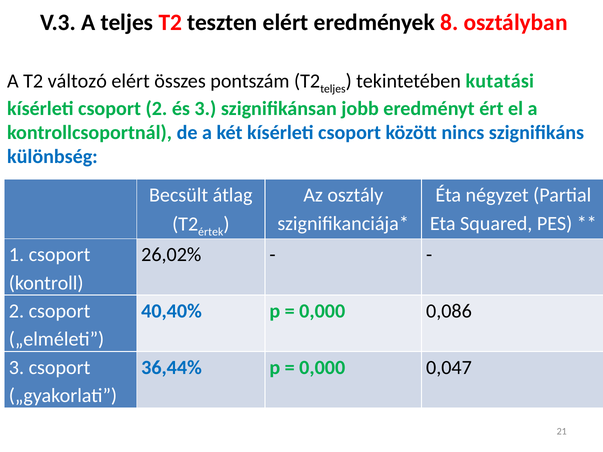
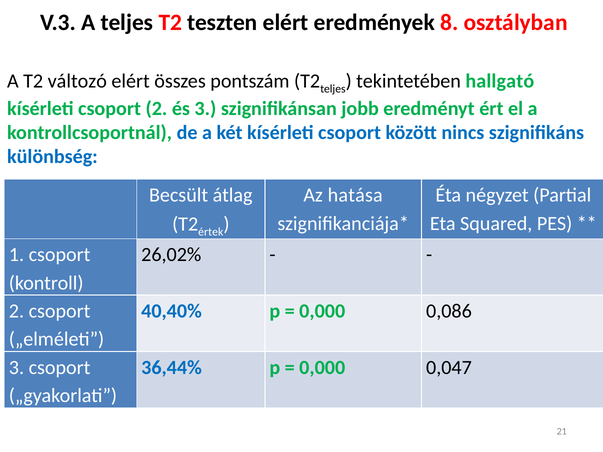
kutatási: kutatási -> hallgató (500, 81)
osztály: osztály -> hatása (355, 195)
